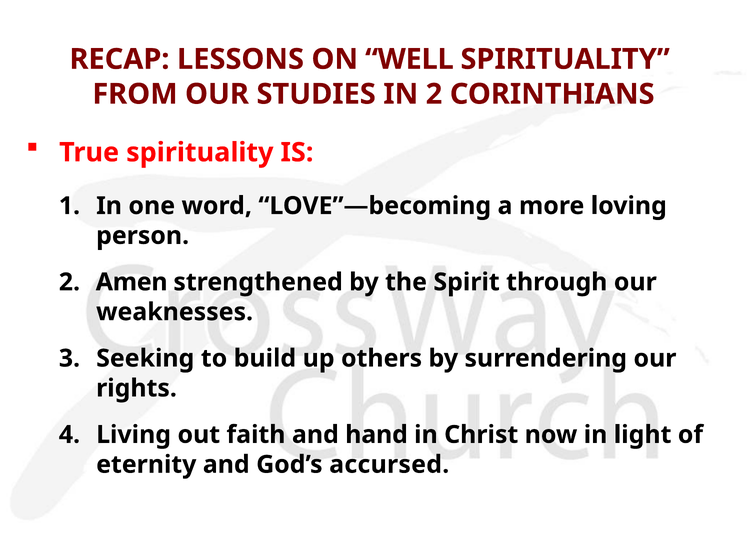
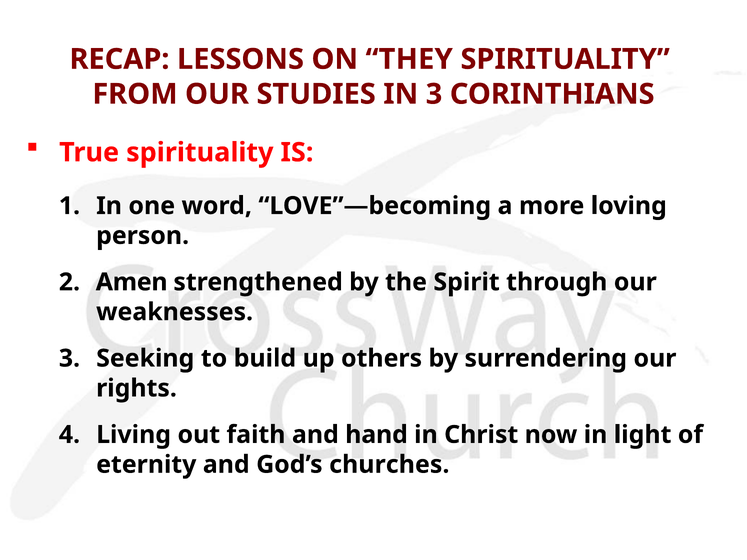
WELL: WELL -> THEY (409, 59)
IN 2: 2 -> 3 (434, 94)
accursed: accursed -> churches (389, 465)
